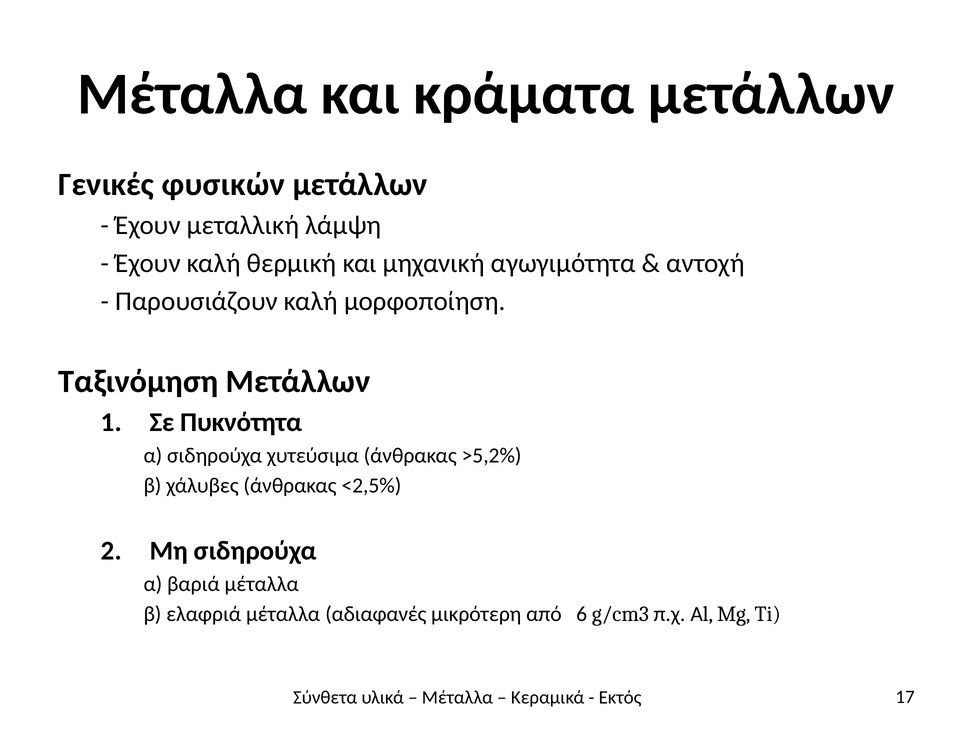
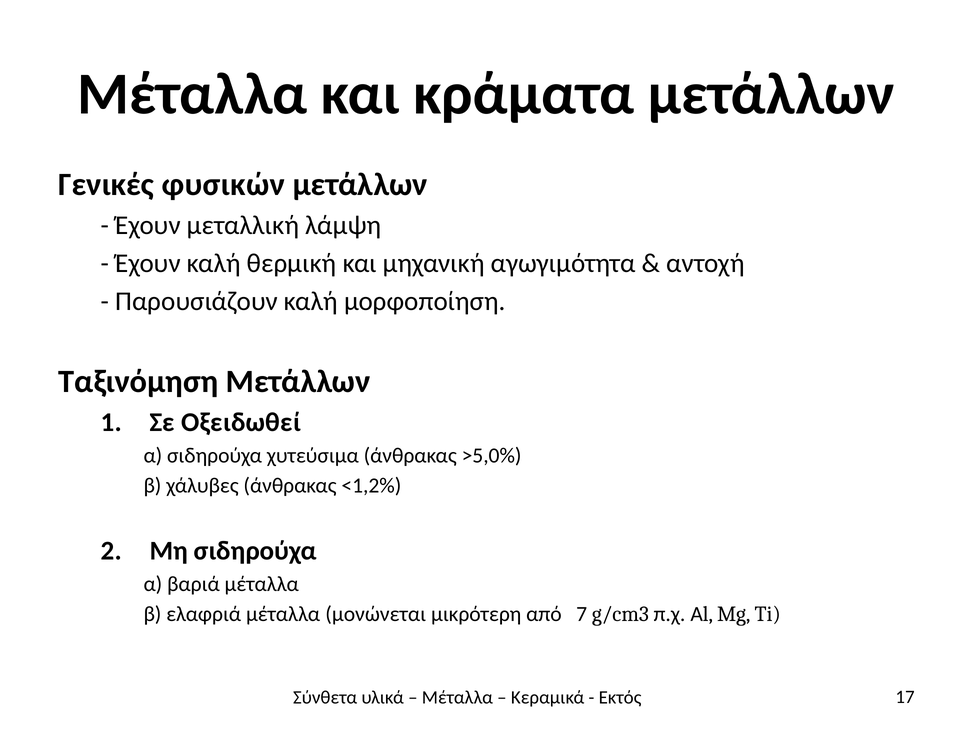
Πυκνότητα: Πυκνότητα -> Οξειδωθεί (241, 422)
>5,2%: >5,2% -> >5,0% (492, 455)
<2,5%: <2,5% -> <1,2% (371, 486)
αδιαφανές: αδιαφανές -> μονώνεται (376, 614)
6: 6 -> 7 (582, 614)
